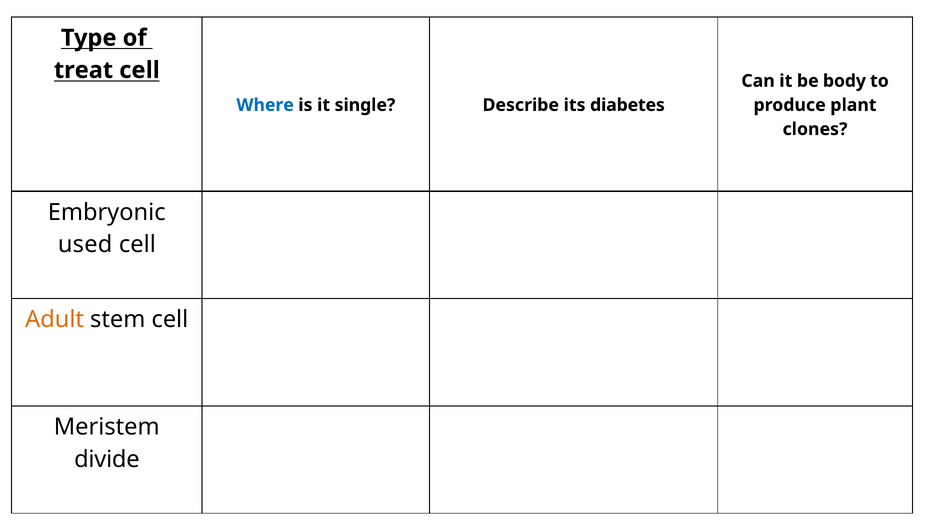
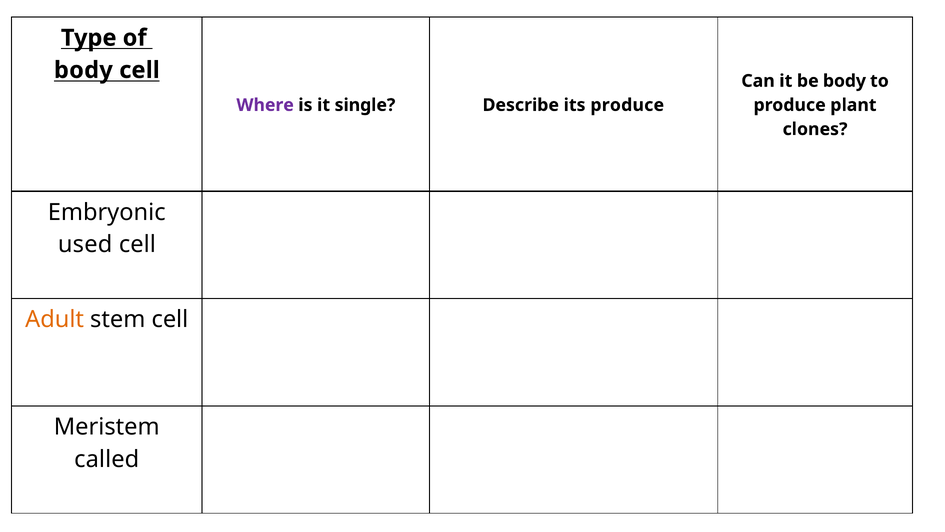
treat: treat -> body (83, 70)
Where colour: blue -> purple (265, 105)
its diabetes: diabetes -> produce (627, 105)
divide: divide -> called (107, 459)
